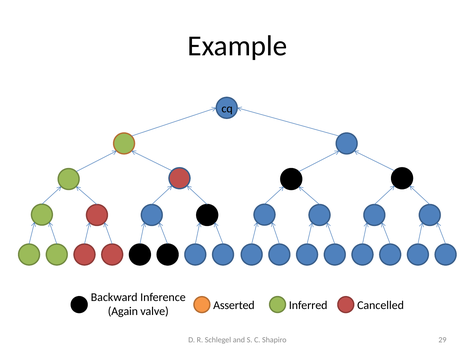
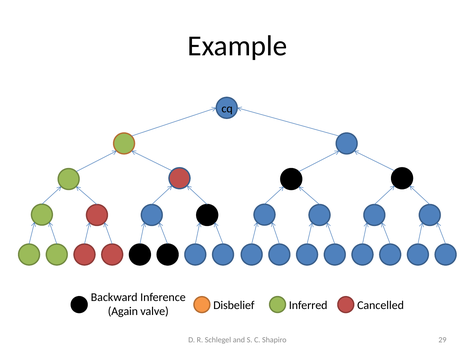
Asserted: Asserted -> Disbelief (234, 306)
